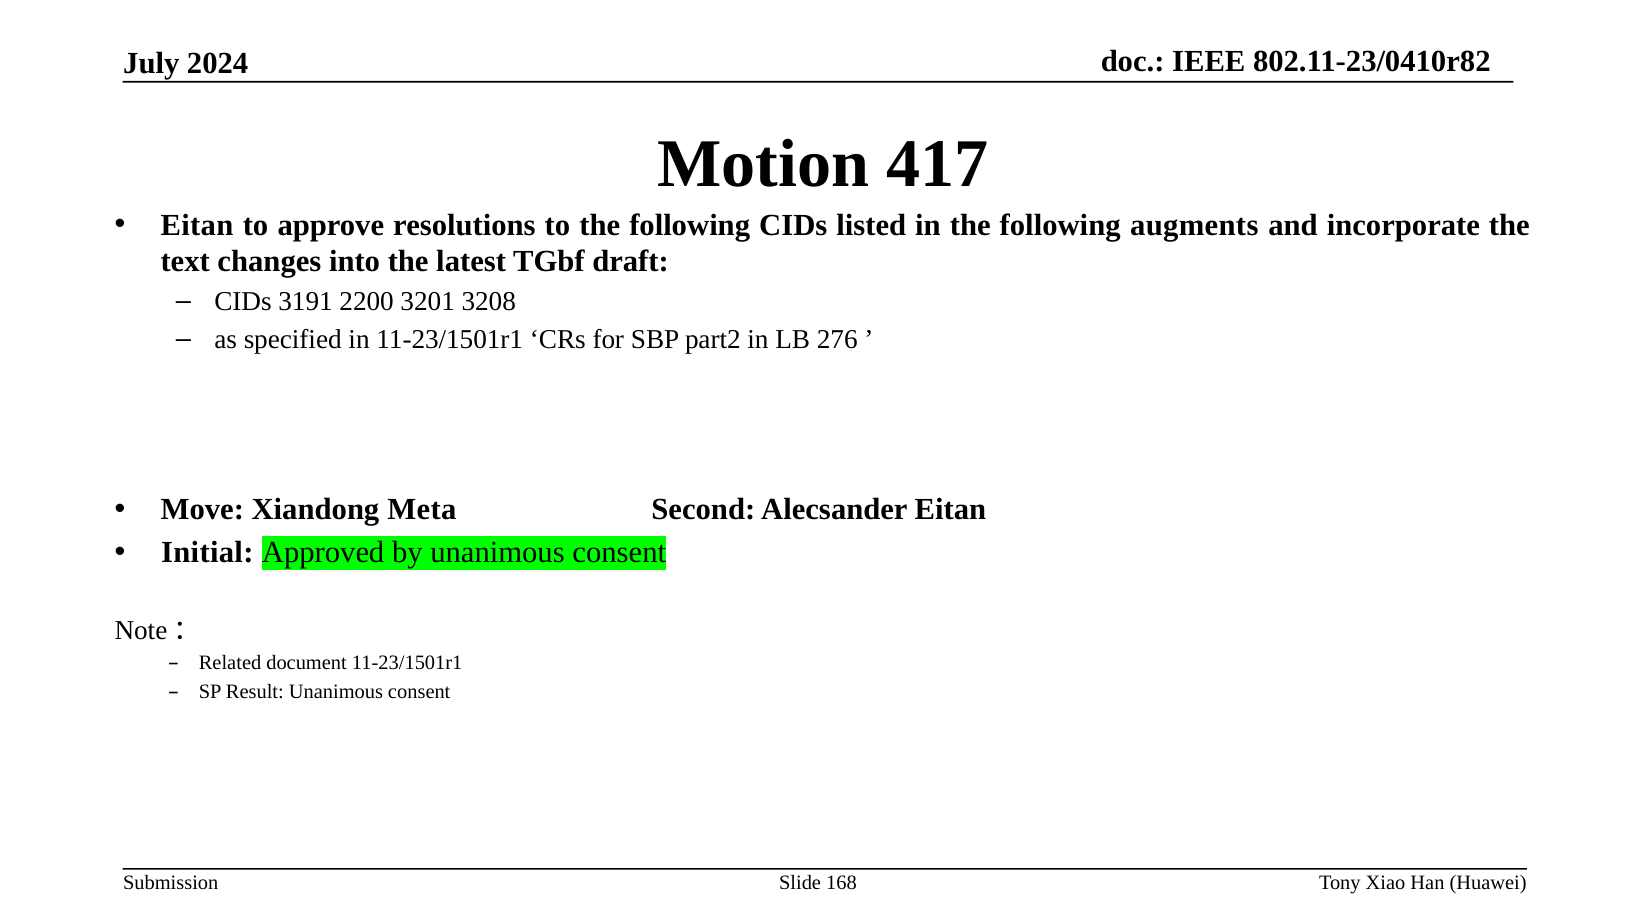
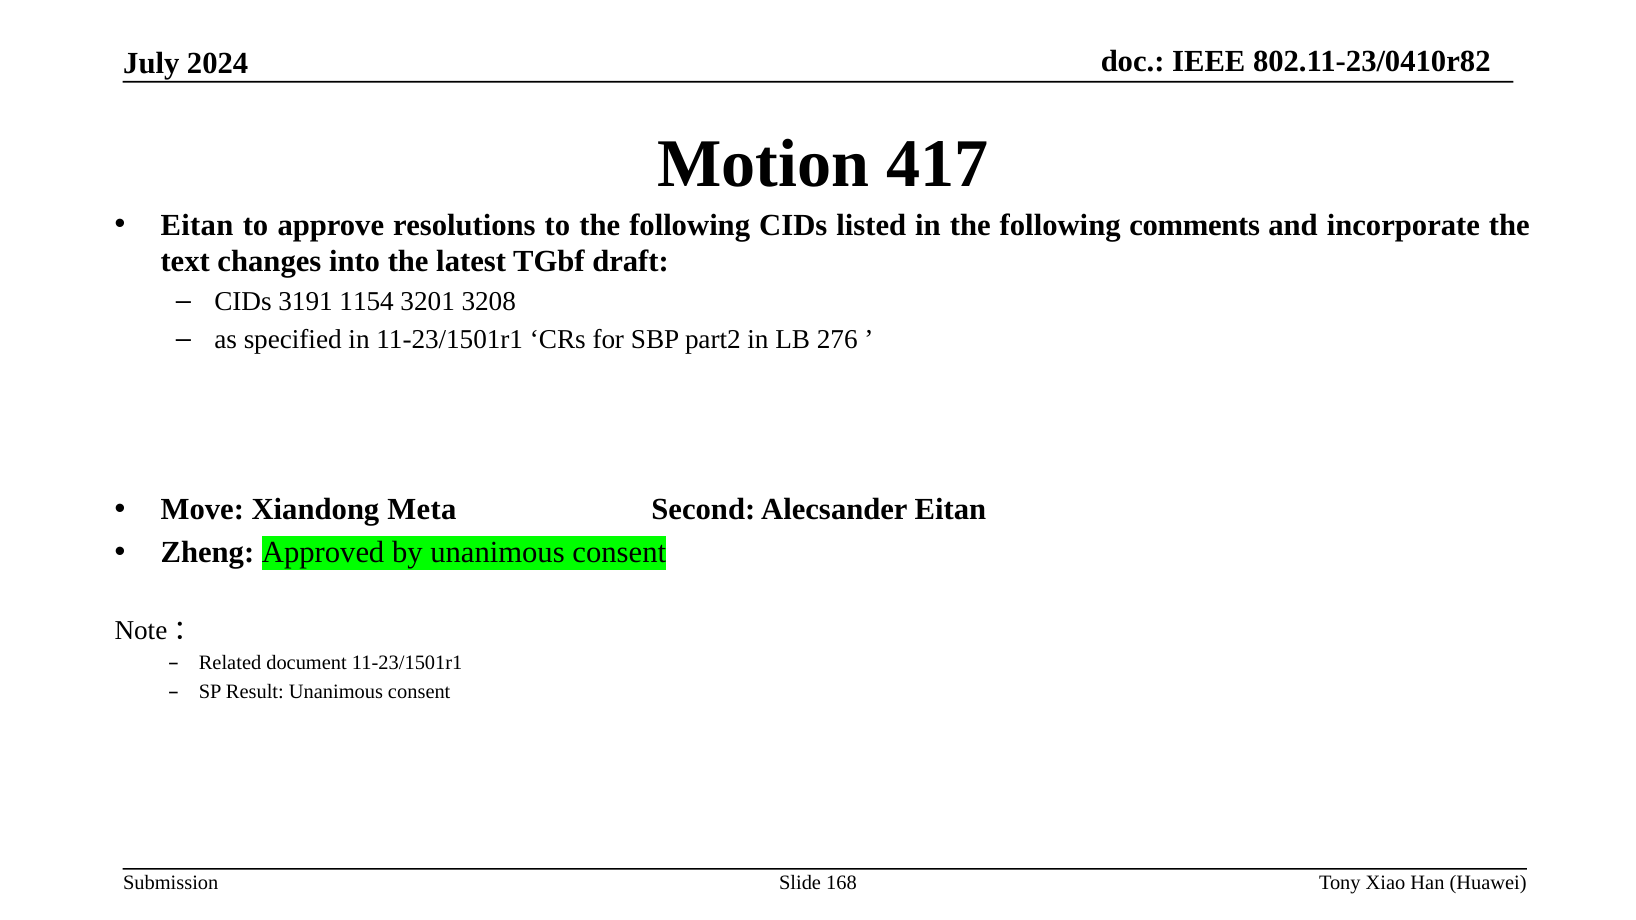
augments: augments -> comments (1195, 225)
2200: 2200 -> 1154 (367, 302)
Initial: Initial -> Zheng (207, 553)
